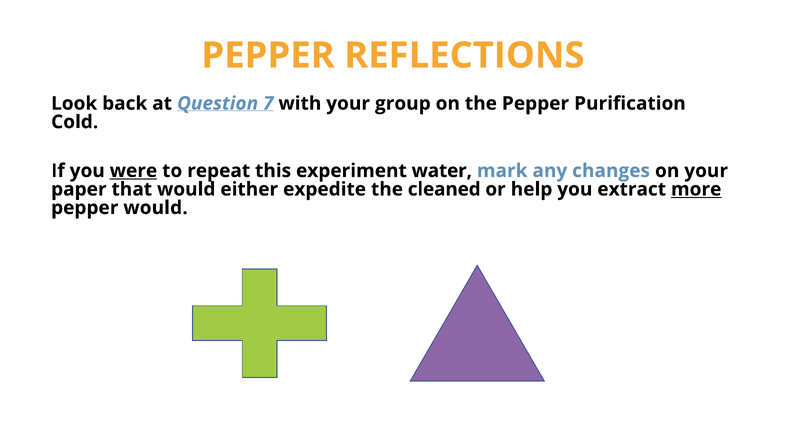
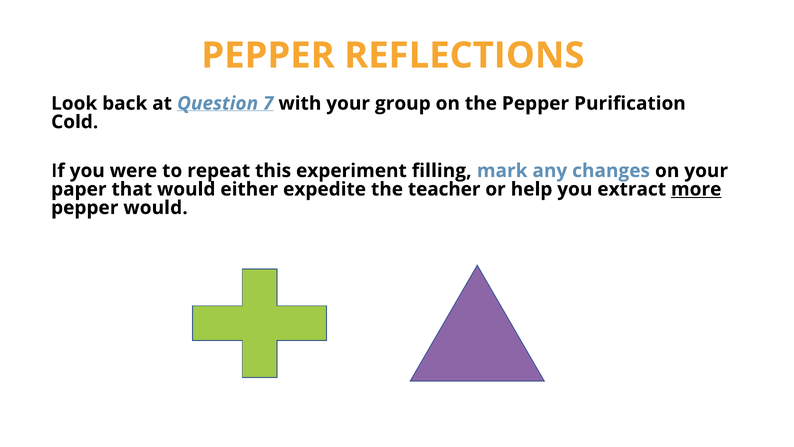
were underline: present -> none (133, 171)
water: water -> filling (442, 171)
cleaned: cleaned -> teacher (444, 189)
